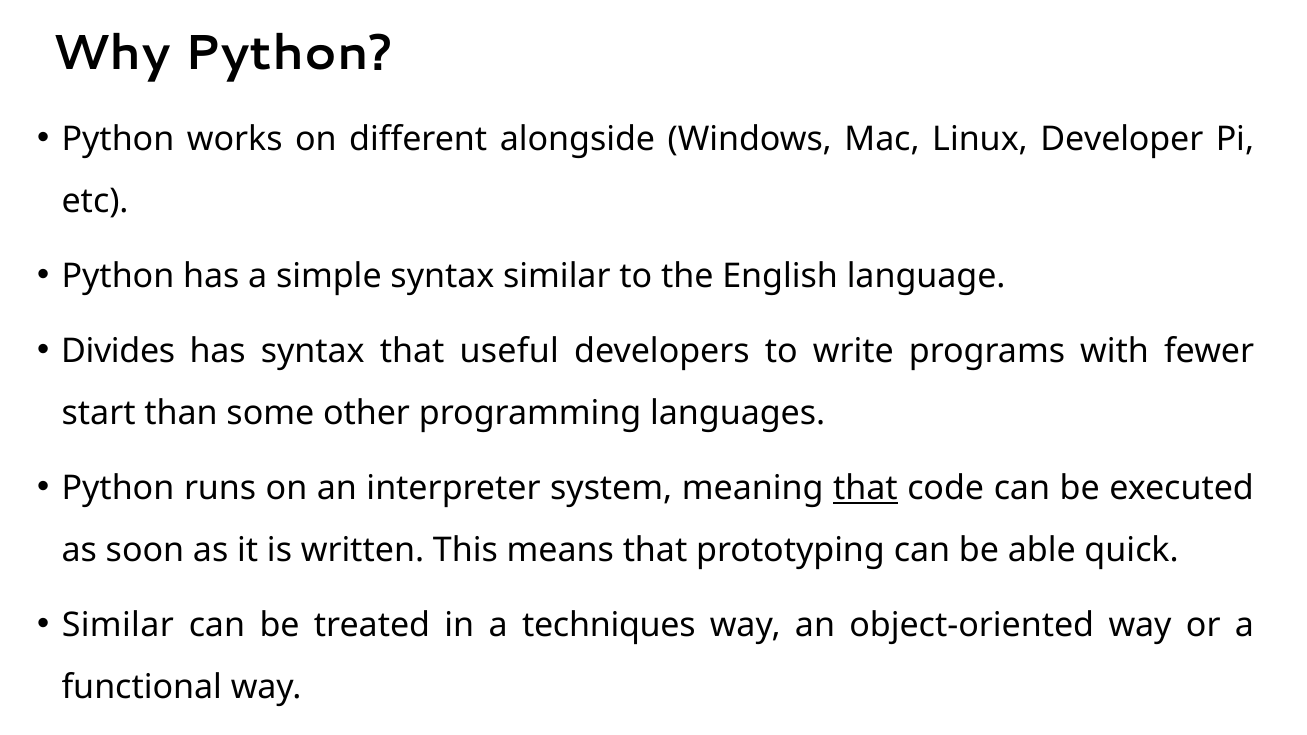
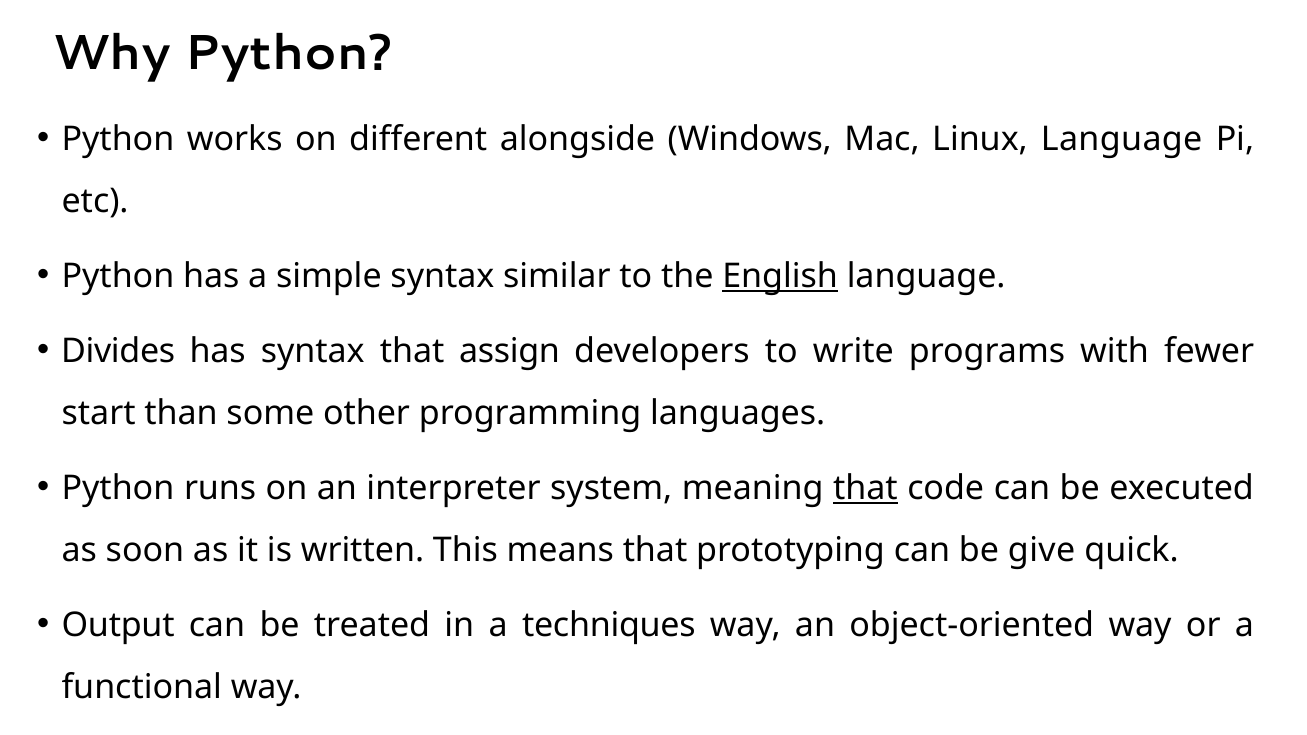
Linux Developer: Developer -> Language (1122, 139)
English underline: none -> present (780, 276)
useful: useful -> assign (510, 351)
able: able -> give (1042, 551)
Similar: Similar -> Output (118, 625)
